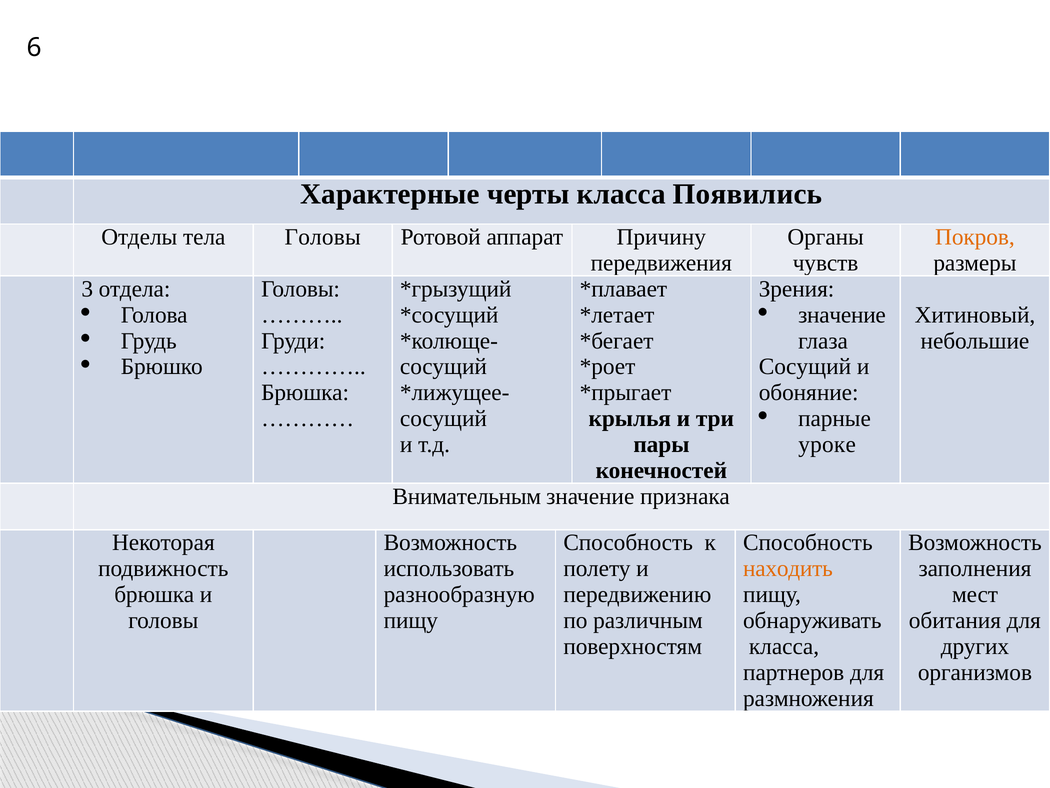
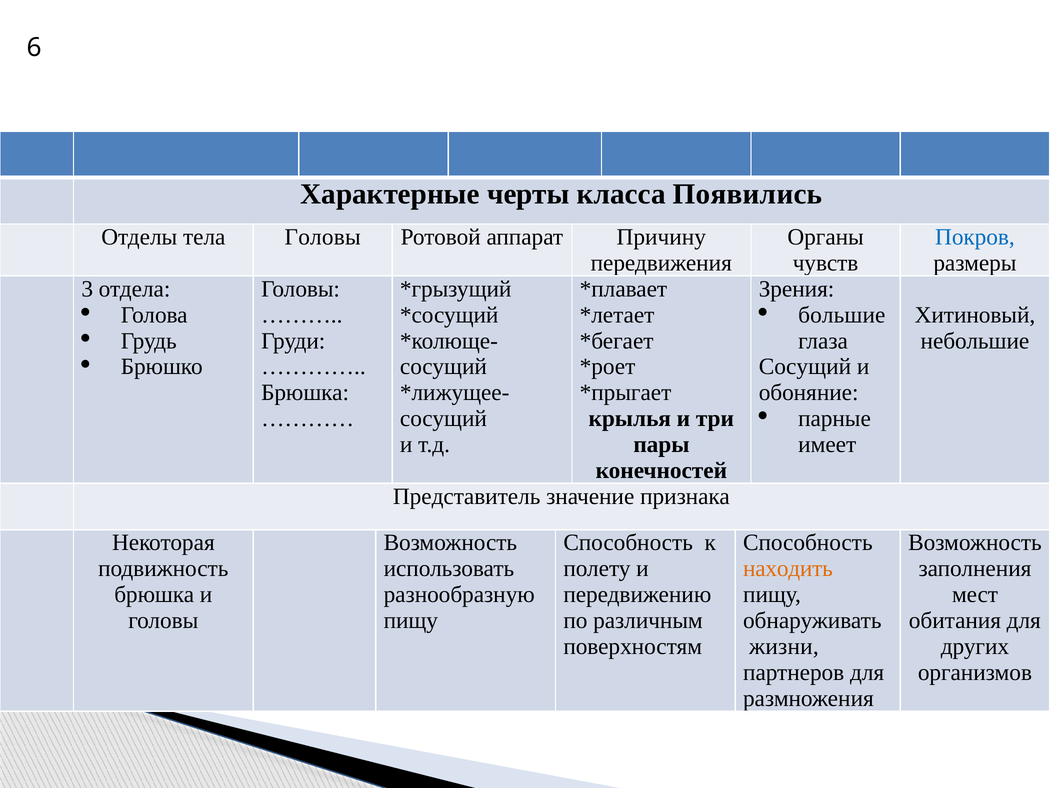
Покров colour: orange -> blue (975, 237)
значение: значение -> большие (842, 315)
уроке: уроке -> имеет (827, 444)
Внимательным: Внимательным -> Представитель (467, 496)
класса: класса -> жизни (784, 646)
